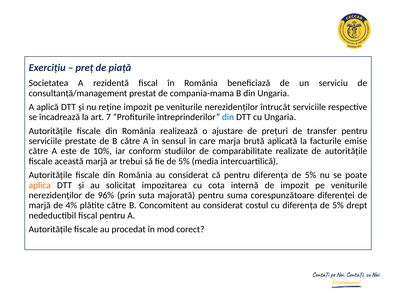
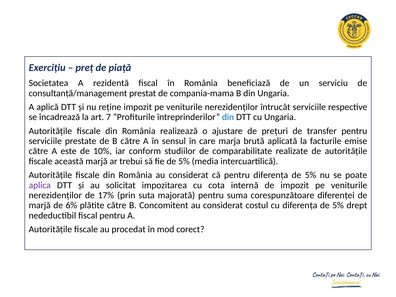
aplica colour: orange -> purple (40, 185)
96%: 96% -> 17% (106, 195)
4%: 4% -> 6% (71, 205)
